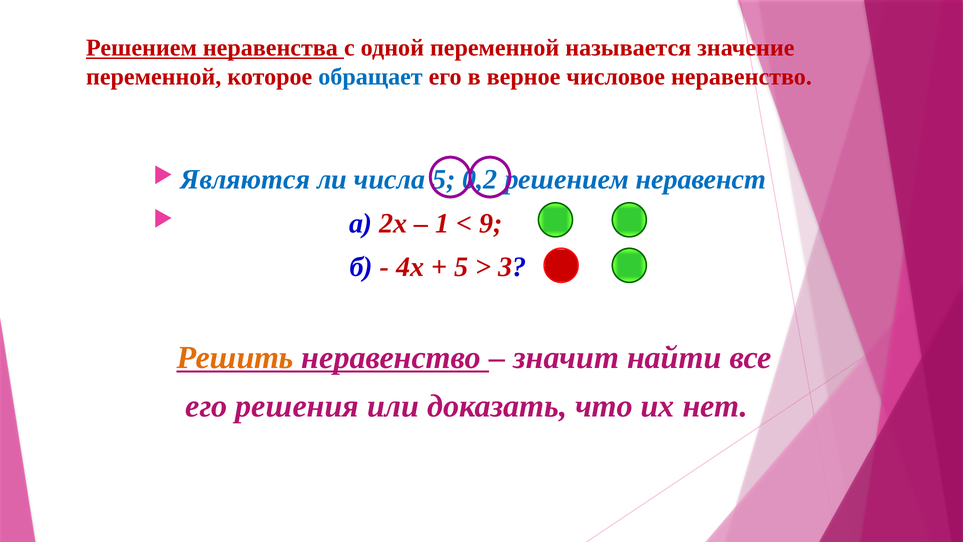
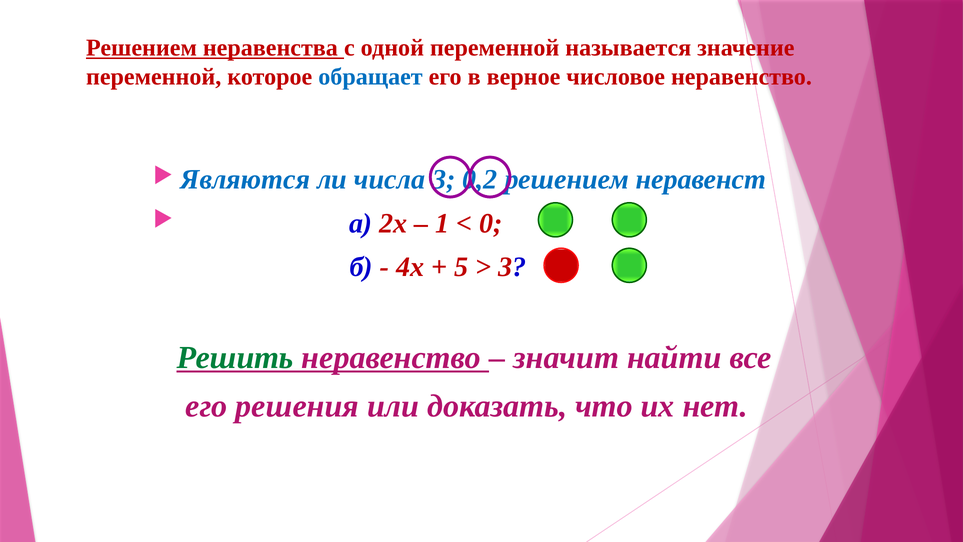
числа 5: 5 -> 3 (444, 180)
9: 9 -> 0 (491, 223)
Решить colour: orange -> green (235, 357)
